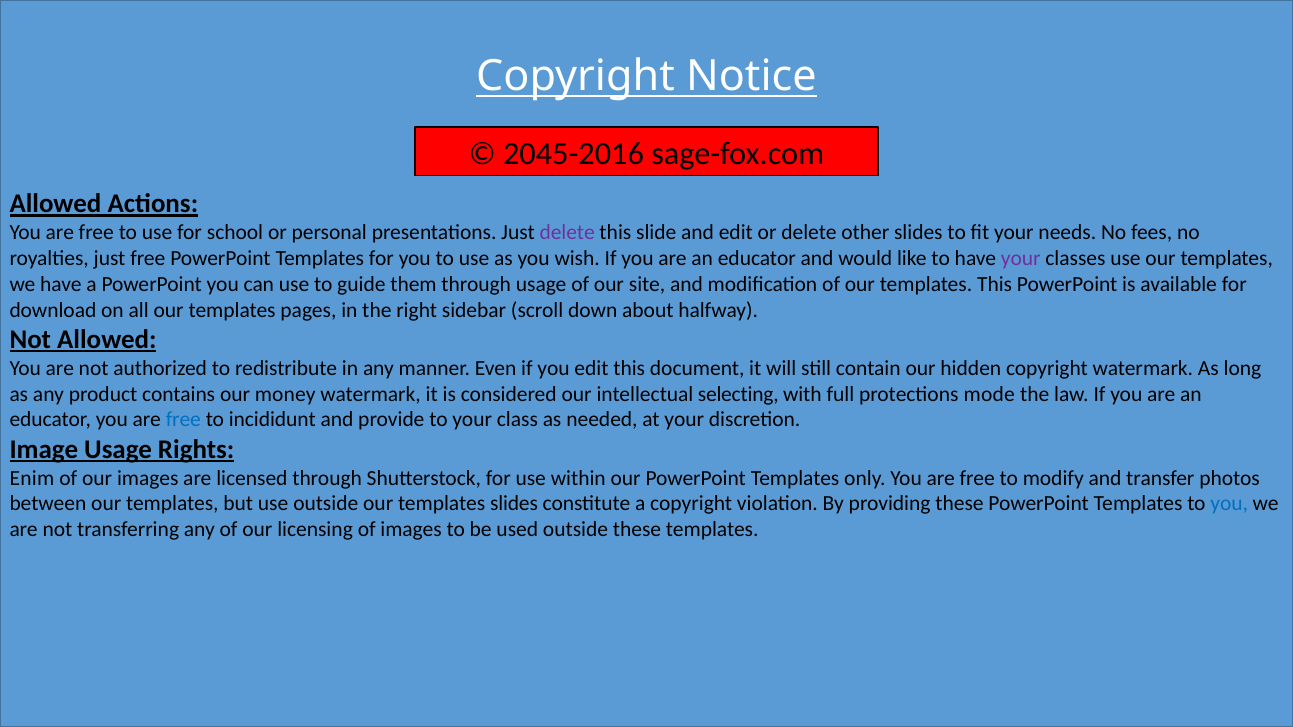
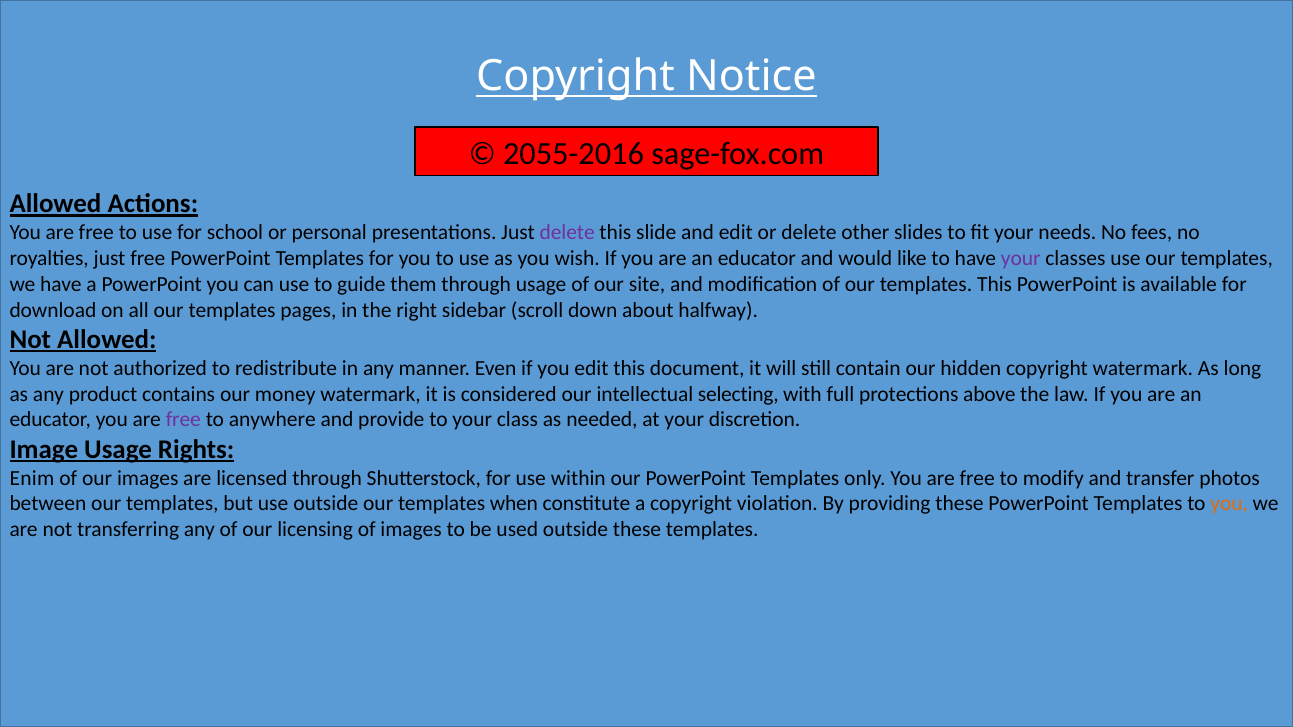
2045-2016: 2045-2016 -> 2055-2016 (574, 153)
mode: mode -> above (989, 394)
free colour: blue -> purple (183, 420)
incididunt: incididunt -> anywhere (272, 420)
templates slides: slides -> when (514, 504)
you colour: blue -> orange (1229, 504)
